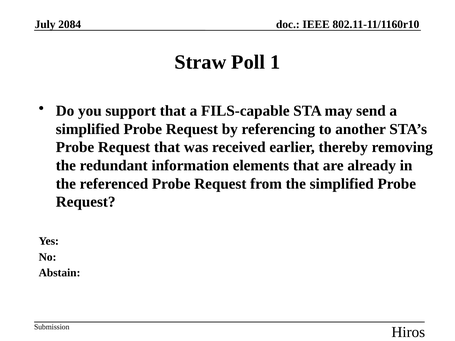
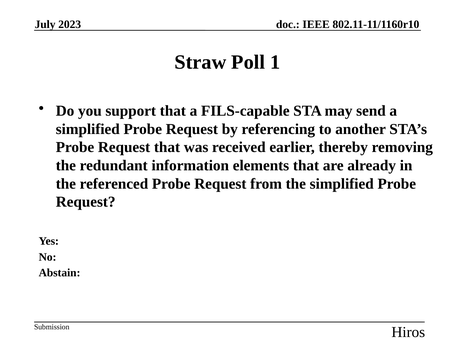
2084: 2084 -> 2023 (70, 24)
